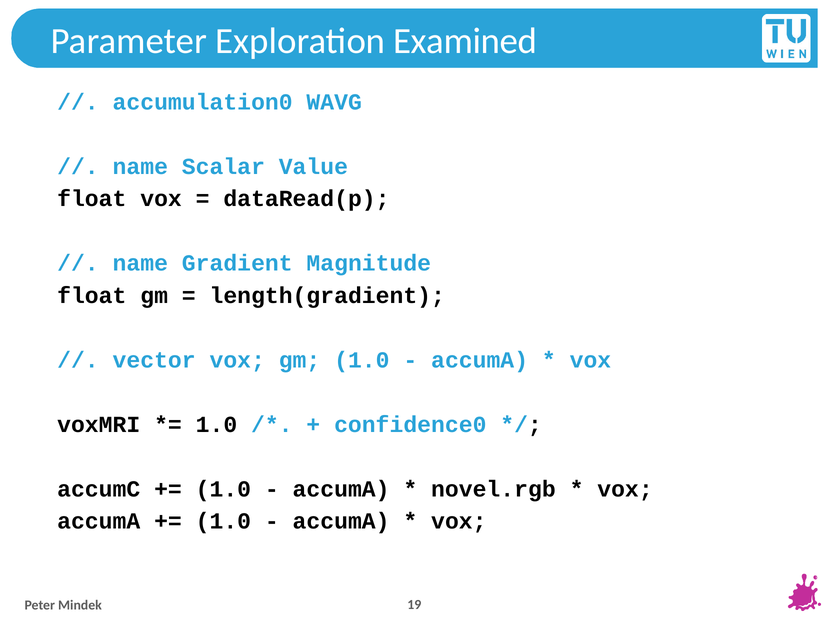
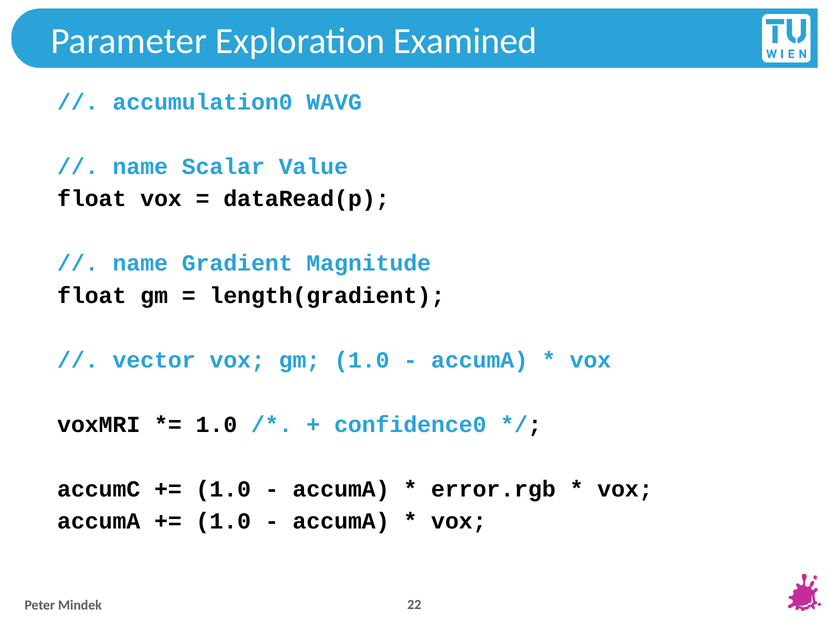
novel.rgb: novel.rgb -> error.rgb (493, 489)
19: 19 -> 22 (414, 605)
